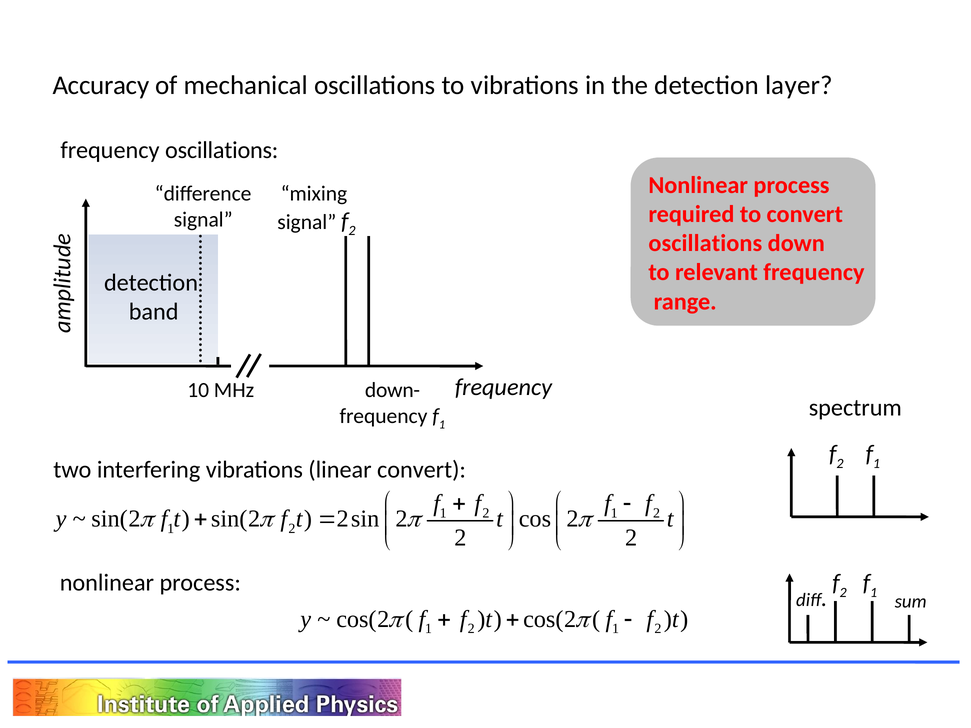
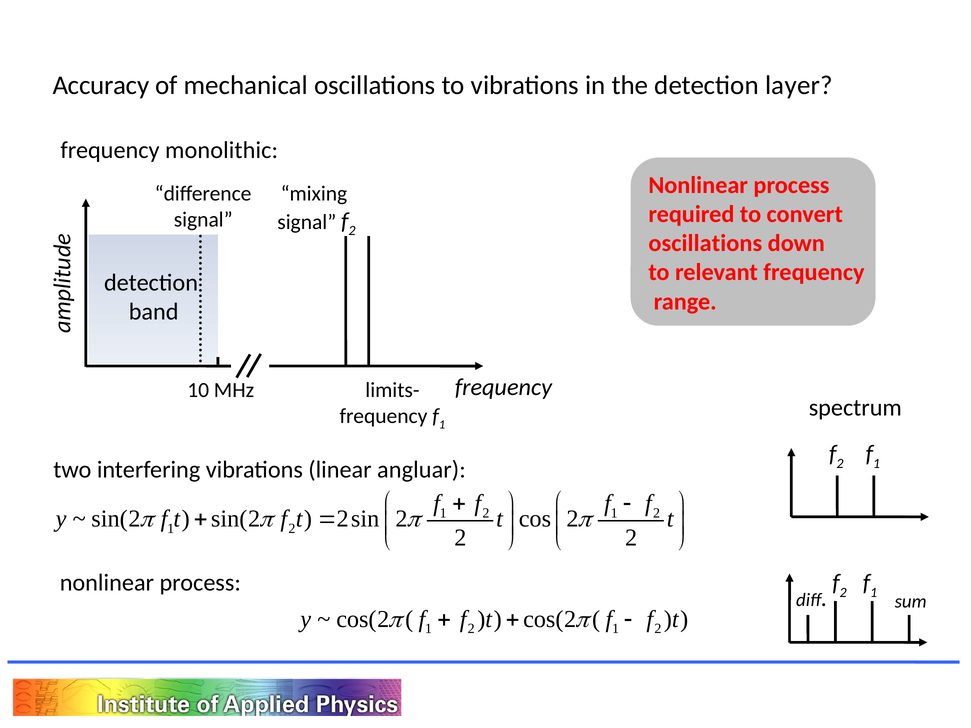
frequency oscillations: oscillations -> monolithic (222, 150)
down-: down- -> limits- (392, 390)
linear convert: convert -> angluar (421, 470)
